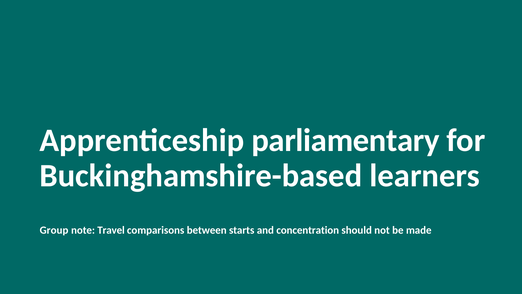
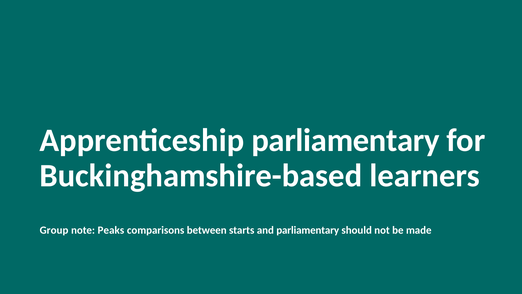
Travel: Travel -> Peaks (111, 230)
and concentration: concentration -> parliamentary (308, 230)
